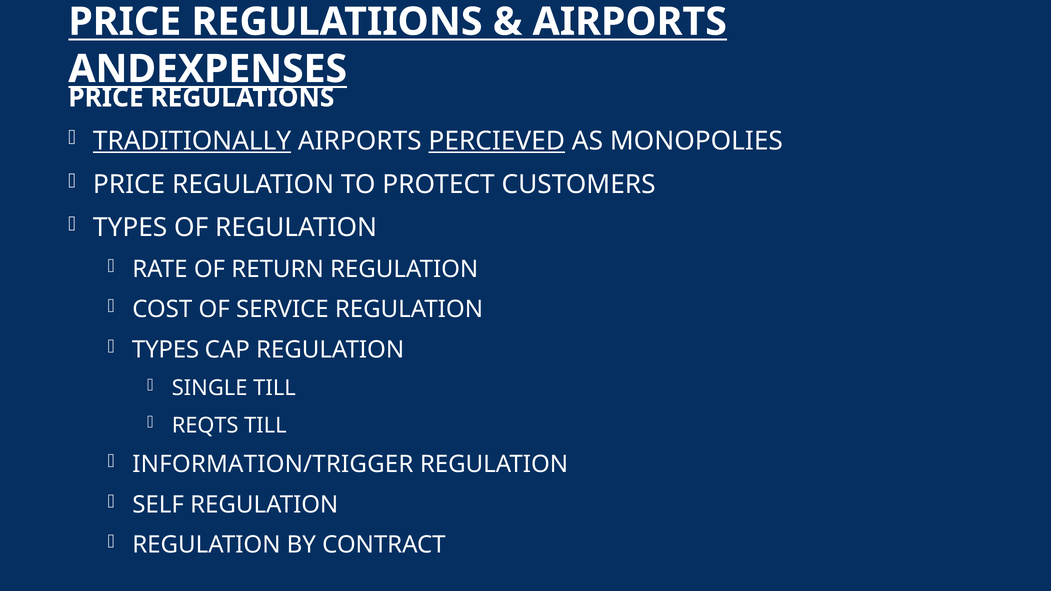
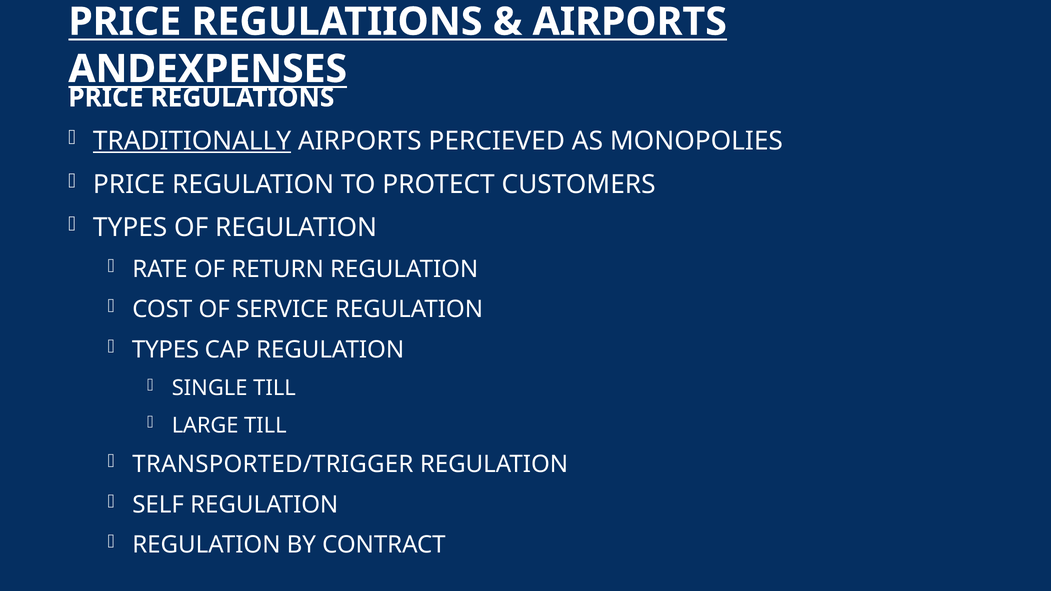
PERCIEVED underline: present -> none (497, 141)
REQTS: REQTS -> LARGE (205, 425)
INFORMATION/TRIGGER: INFORMATION/TRIGGER -> TRANSPORTED/TRIGGER (273, 465)
